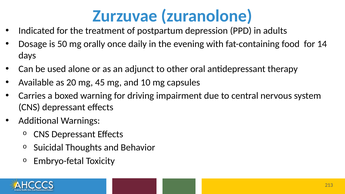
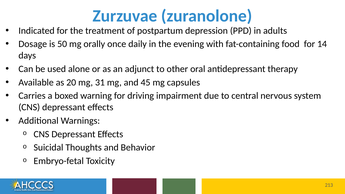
45: 45 -> 31 (100, 82)
10: 10 -> 45 (146, 82)
